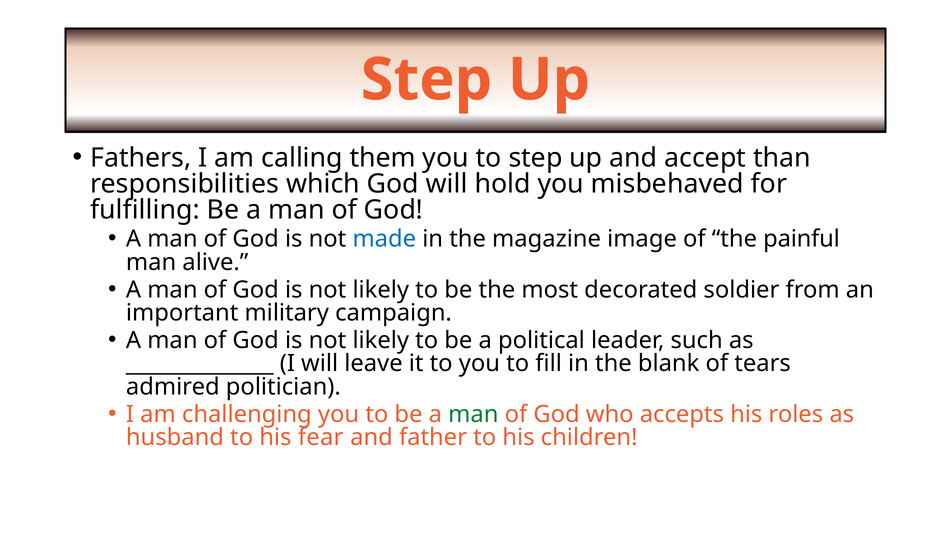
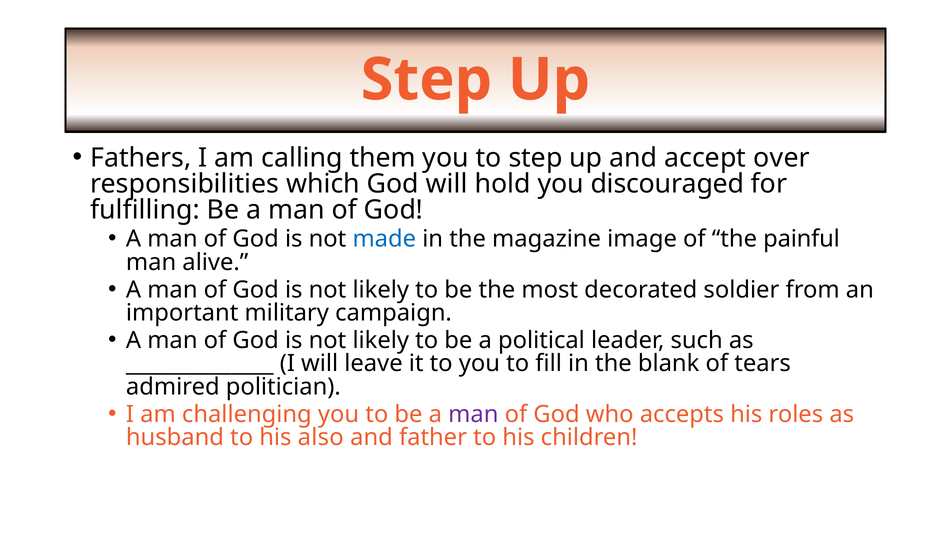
than: than -> over (782, 158)
misbehaved: misbehaved -> discouraged (667, 184)
man colour: green -> purple (473, 414)
fear: fear -> also (321, 437)
